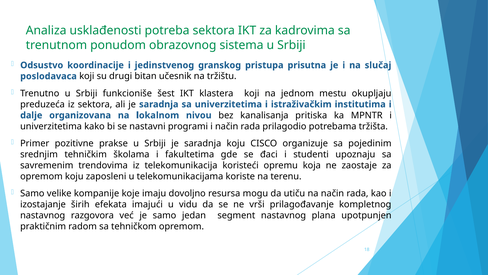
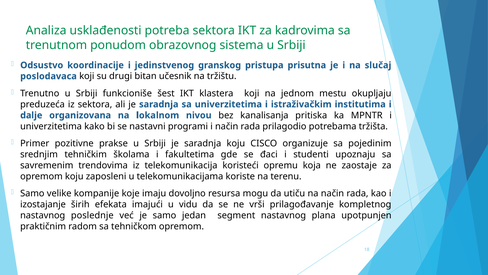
razgovora: razgovora -> poslednje (92, 215)
